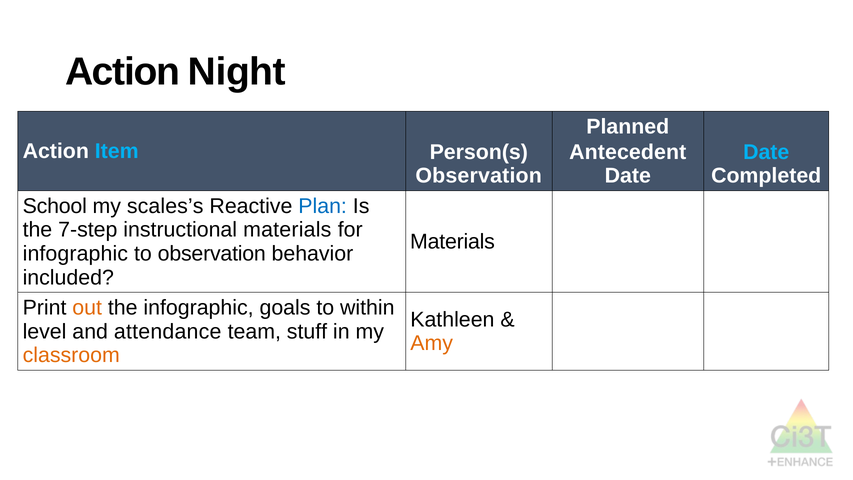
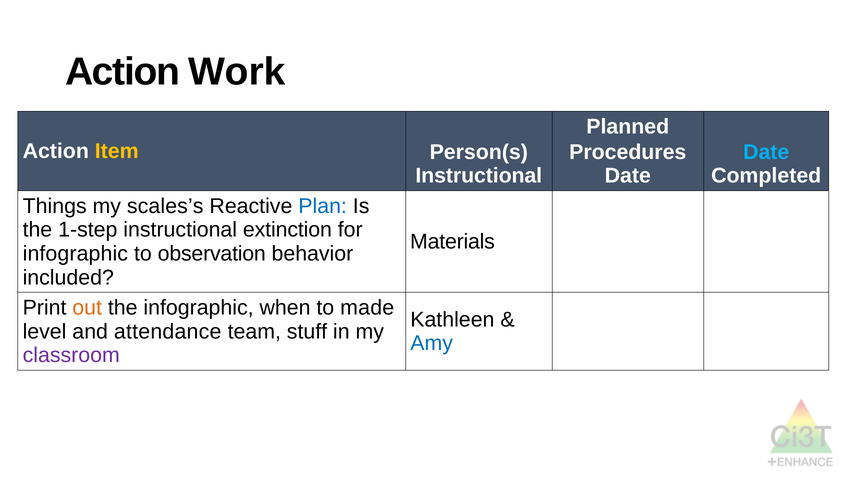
Night: Night -> Work (237, 72)
Item colour: light blue -> yellow (117, 151)
Antecedent: Antecedent -> Procedures (628, 152)
Observation: Observation -> Instructional (479, 176)
School: School -> Things (55, 206)
7-step: 7-step -> 1-step (88, 230)
instructional materials: materials -> extinction (287, 230)
goals: goals -> when (285, 308)
within: within -> made (367, 308)
Amy colour: orange -> blue (432, 343)
classroom colour: orange -> purple (71, 355)
